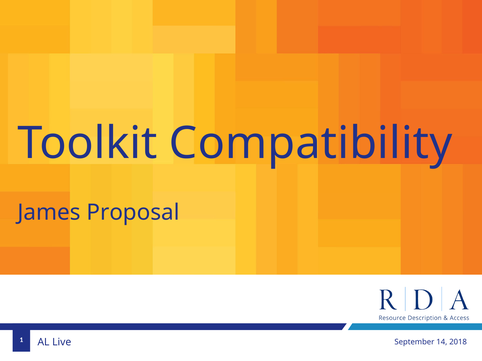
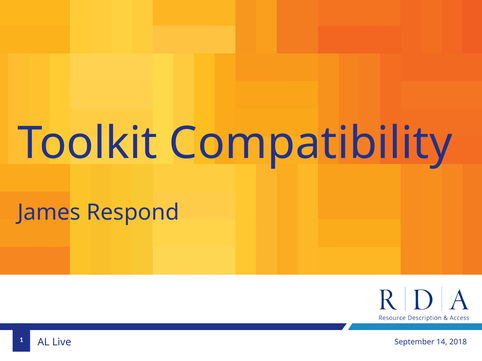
Proposal: Proposal -> Respond (133, 213)
